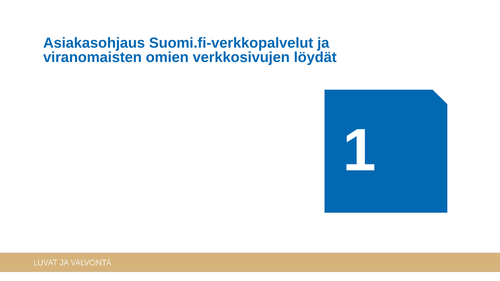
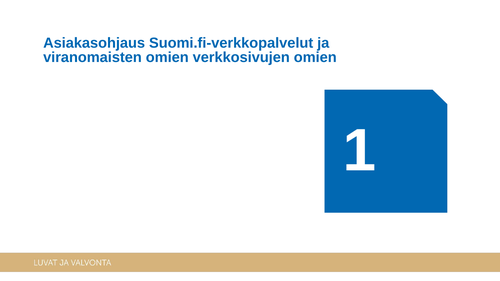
verkkosivujen löydät: löydät -> omien (315, 57)
